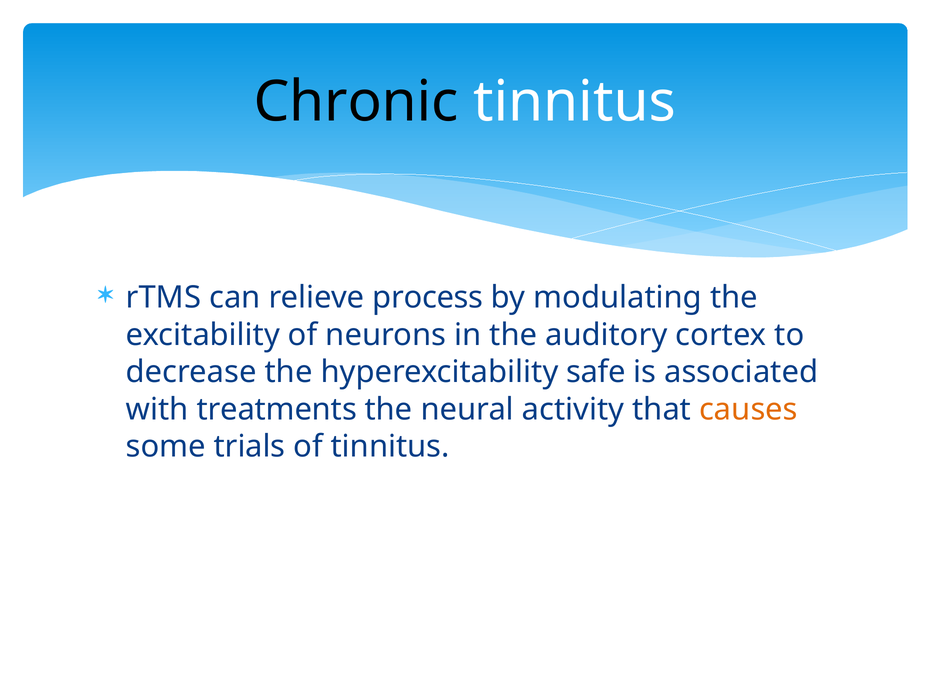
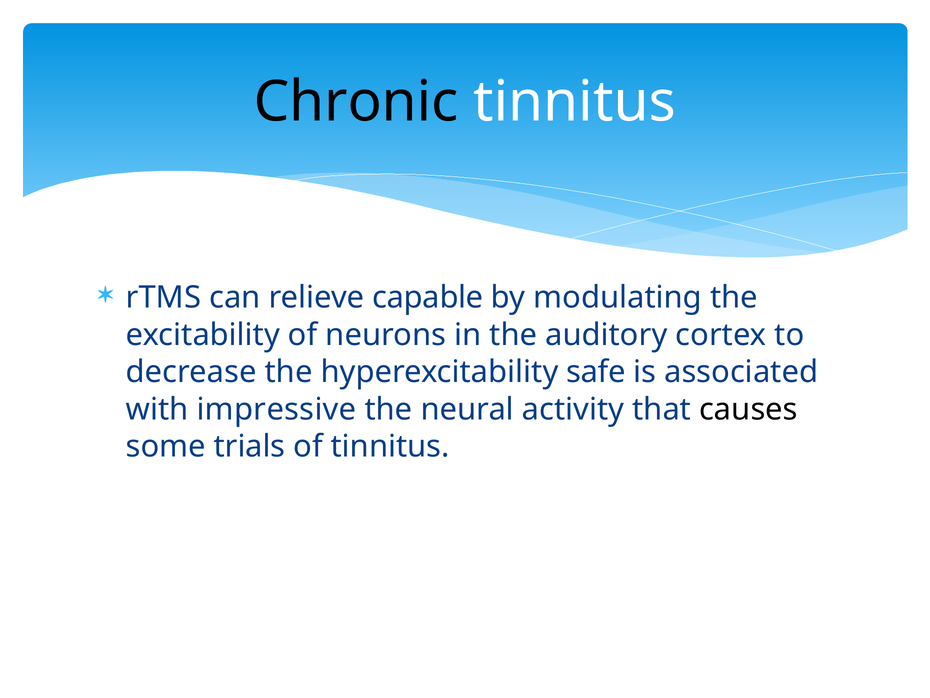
process: process -> capable (428, 298)
treatments: treatments -> impressive (276, 409)
causes colour: orange -> black (748, 409)
